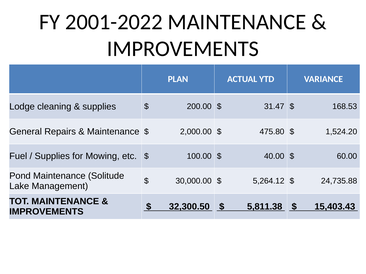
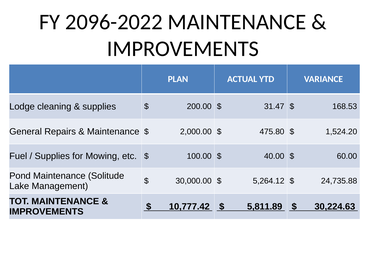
2001-2022: 2001-2022 -> 2096-2022 (114, 22)
32,300.50: 32,300.50 -> 10,777.42 (189, 207)
5,811.38: 5,811.38 -> 5,811.89 (265, 207)
15,403.43: 15,403.43 -> 30,224.63 (335, 207)
